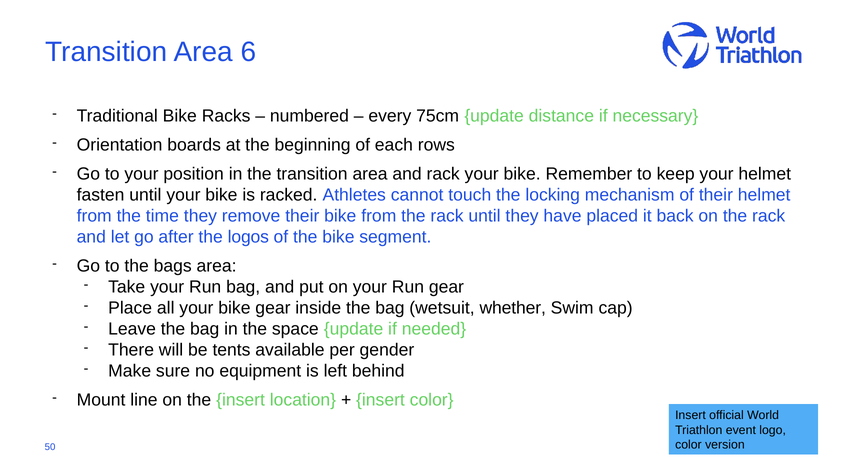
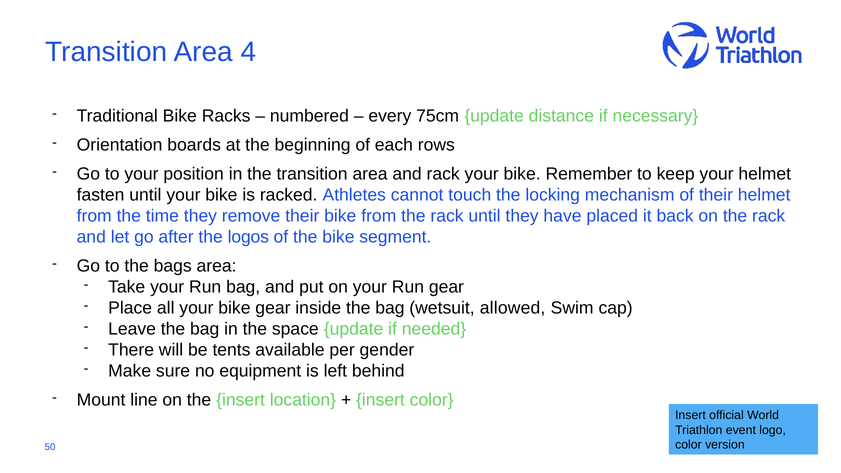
6: 6 -> 4 (248, 52)
whether: whether -> allowed (513, 308)
